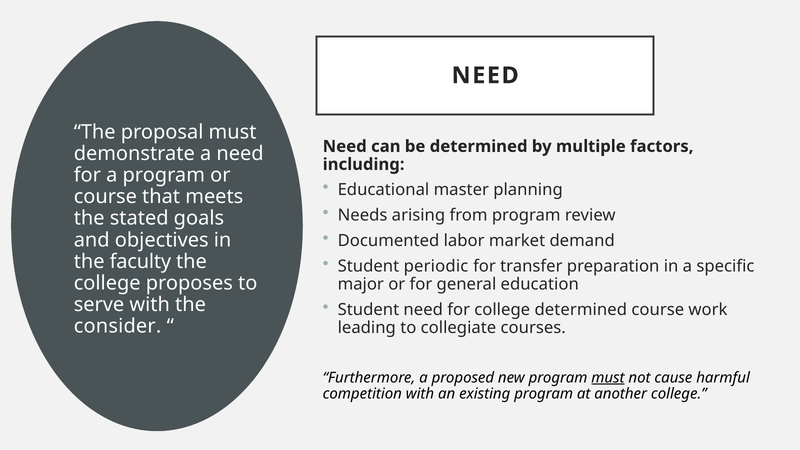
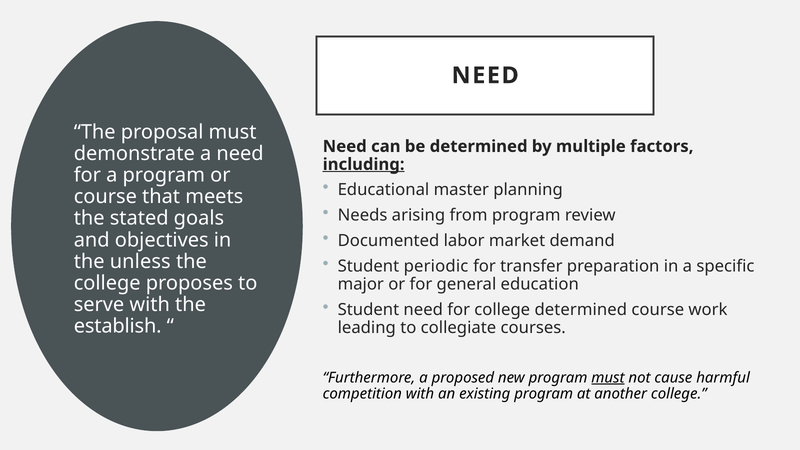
including underline: none -> present (364, 164)
faculty: faculty -> unless (140, 262)
consider: consider -> establish (118, 326)
